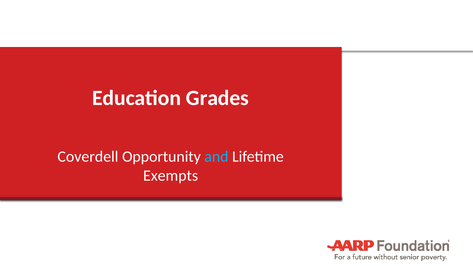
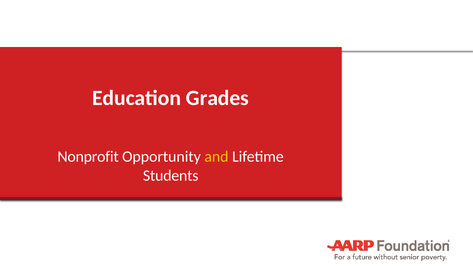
Coverdell: Coverdell -> Nonprofit (88, 157)
and colour: light blue -> yellow (216, 157)
Exempts: Exempts -> Students (171, 176)
